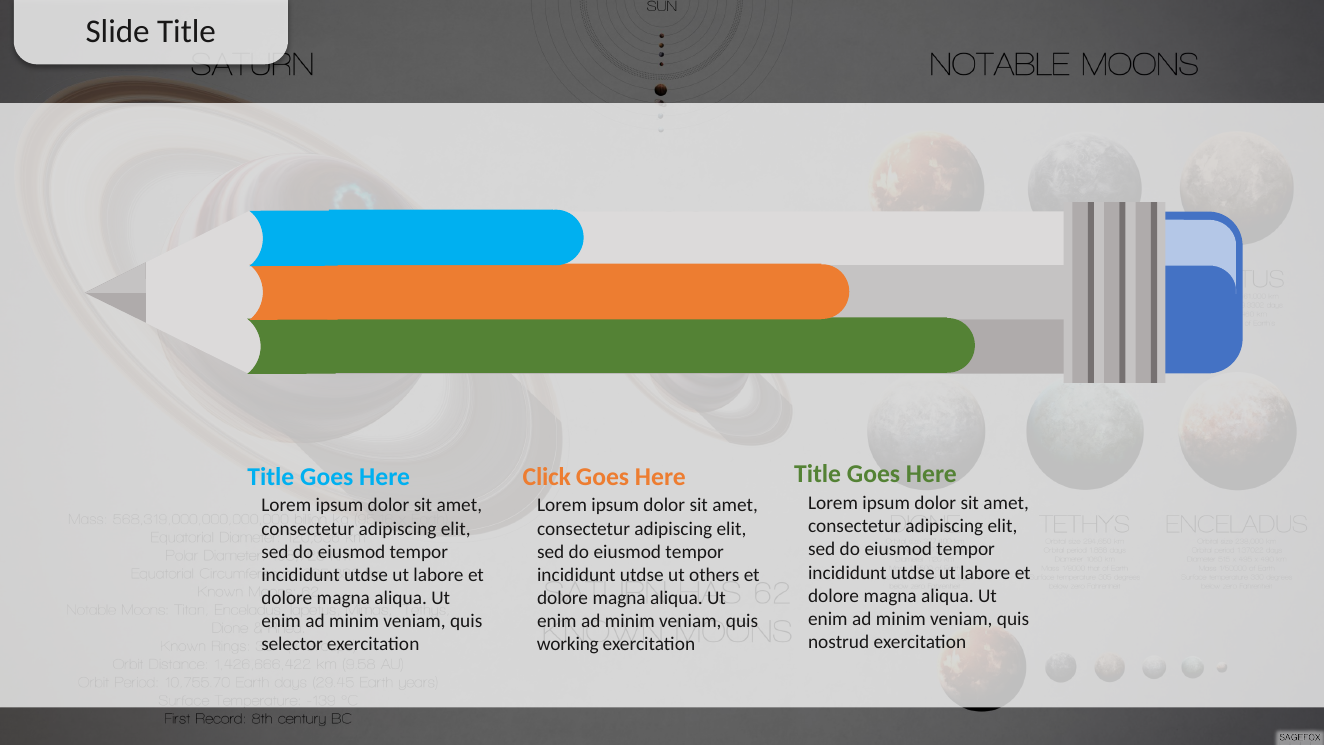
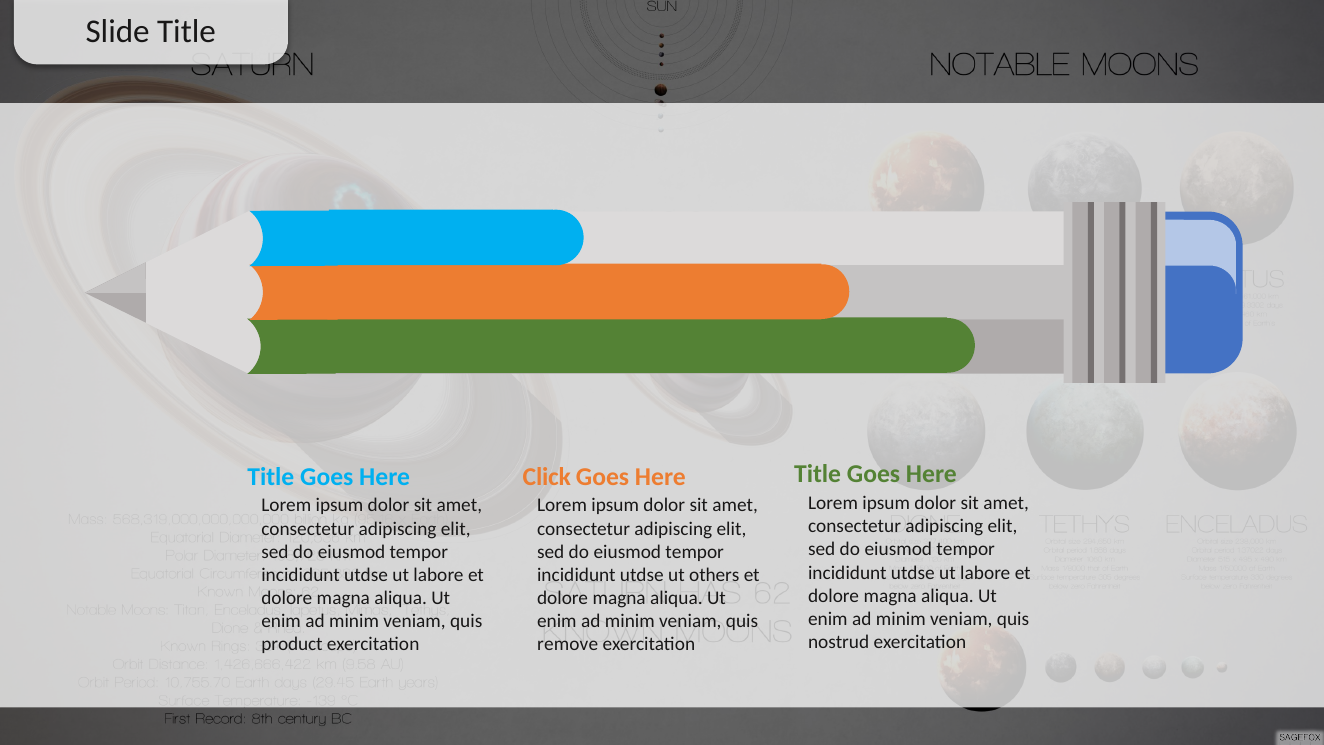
selector: selector -> product (292, 644)
working: working -> remove (568, 644)
